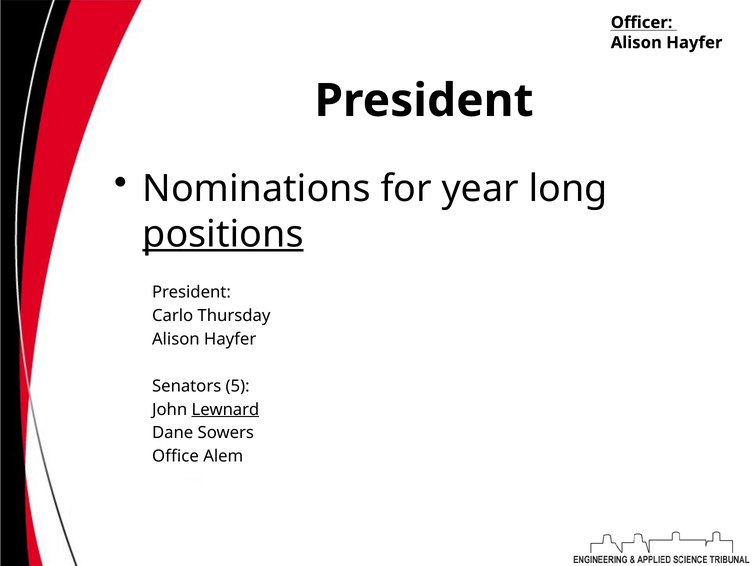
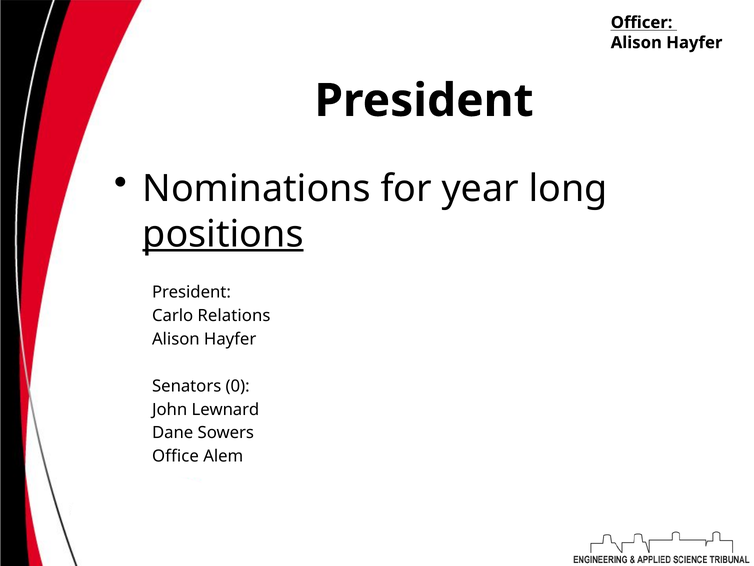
Thursday: Thursday -> Relations (234, 315)
5: 5 -> 0 (238, 386)
Lewnard underline: present -> none (225, 409)
